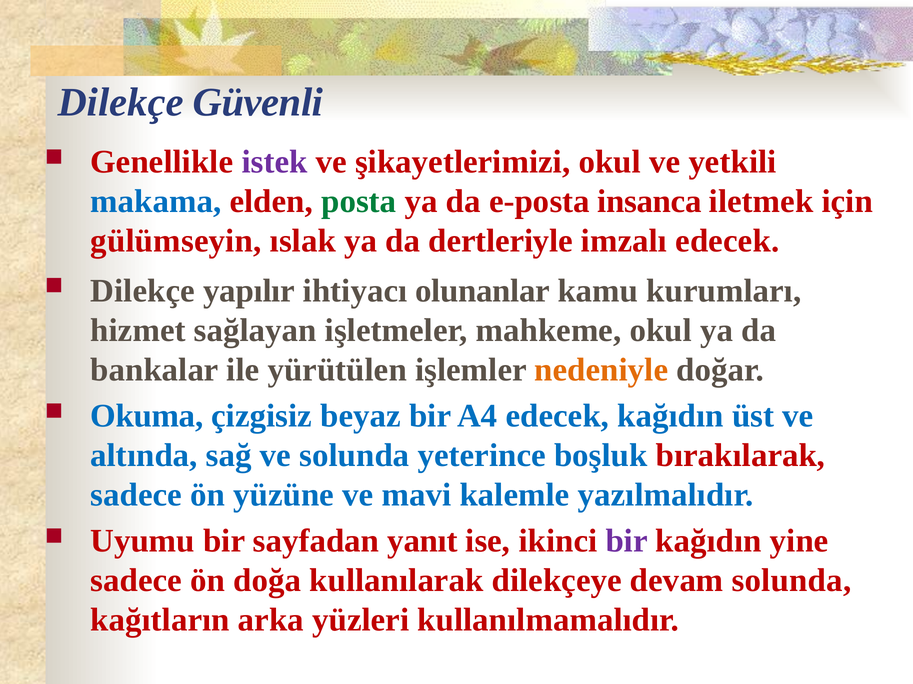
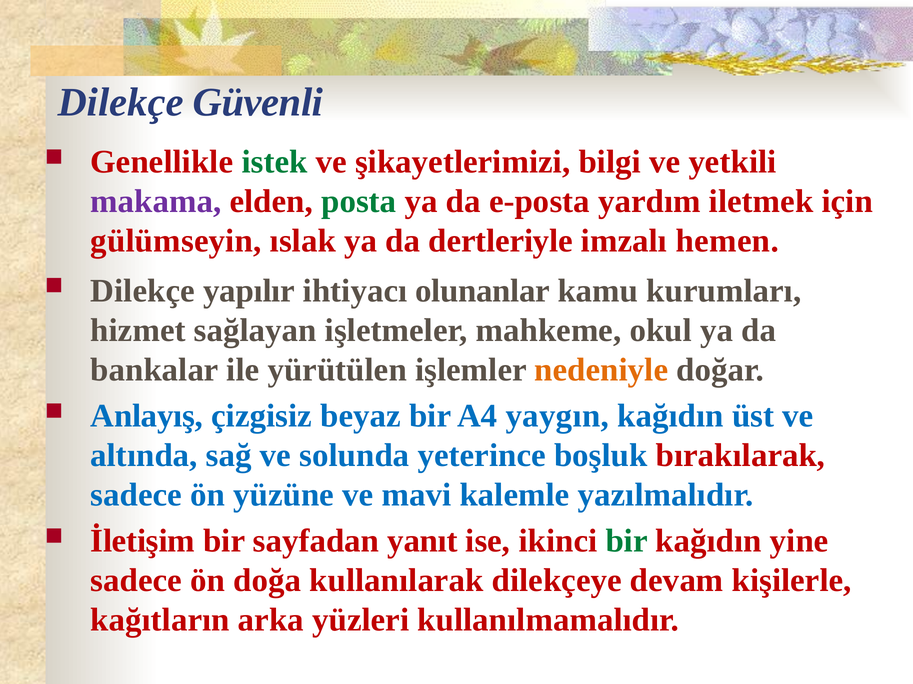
istek colour: purple -> green (274, 162)
şikayetlerimizi okul: okul -> bilgi (610, 162)
makama colour: blue -> purple (156, 202)
insanca: insanca -> yardım (649, 202)
imzalı edecek: edecek -> hemen (727, 241)
Okuma: Okuma -> Anlayış (147, 416)
A4 edecek: edecek -> yaygın (557, 416)
Uyumu: Uyumu -> İletişim (143, 542)
bir colour: purple -> green (627, 542)
devam solunda: solunda -> kişilerle (792, 581)
